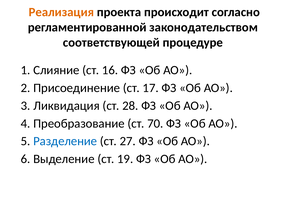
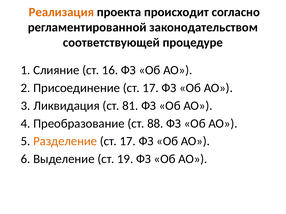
28: 28 -> 81 (130, 106)
70: 70 -> 88 (155, 124)
Разделение colour: blue -> orange (65, 142)
27: 27 -> 17 (128, 142)
